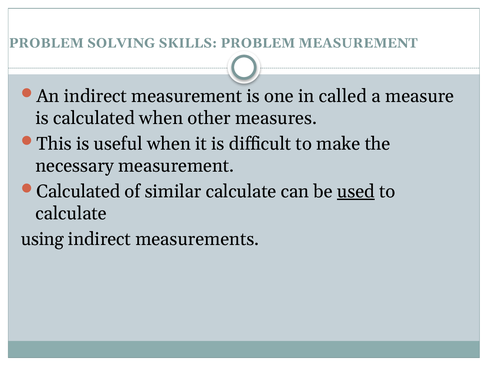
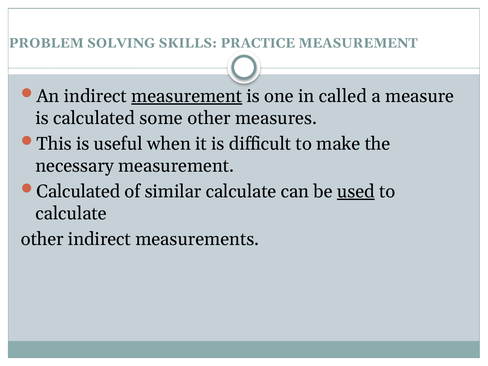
SKILLS PROBLEM: PROBLEM -> PRACTICE (258, 43)
measurement underline: none -> present (187, 96)
calculated when: when -> some (161, 118)
using: using -> other (42, 239)
